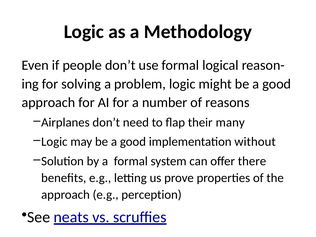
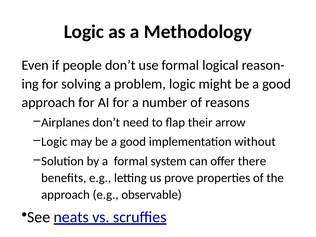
many: many -> arrow (230, 122)
perception: perception -> observable (152, 195)
